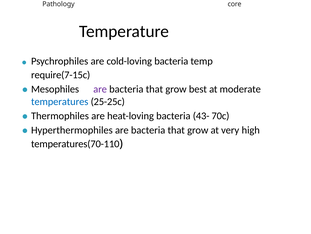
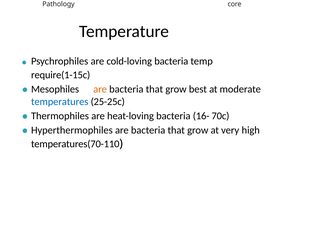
require(7-15c: require(7-15c -> require(1-15c (61, 75)
are colour: purple -> orange (100, 89)
43-: 43- -> 16- (201, 116)
